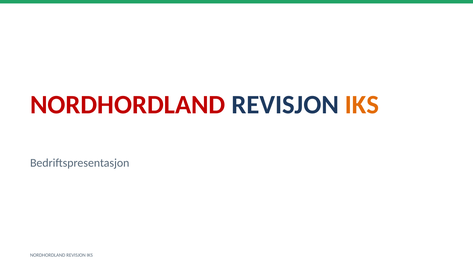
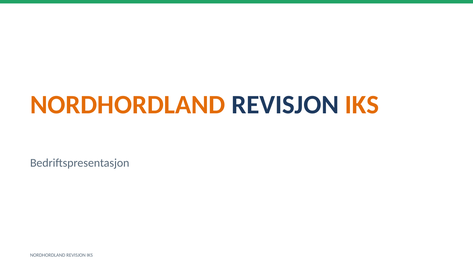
NORDHORDLAND colour: red -> orange (128, 105)
